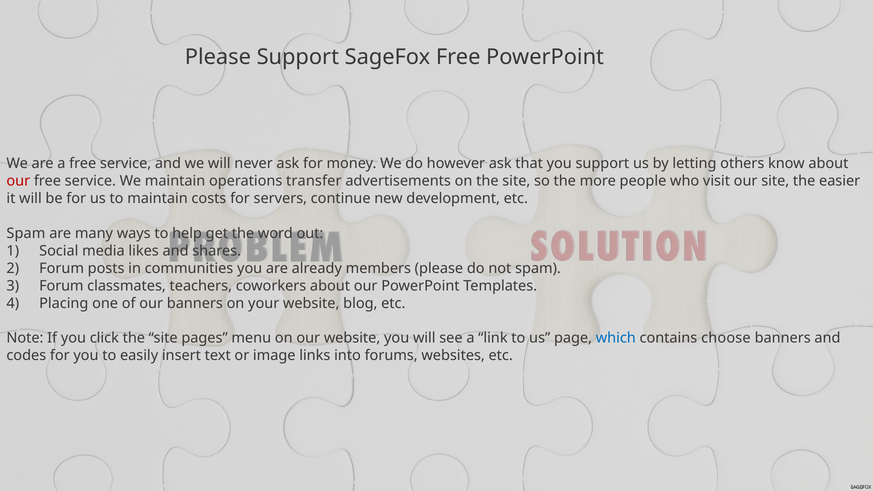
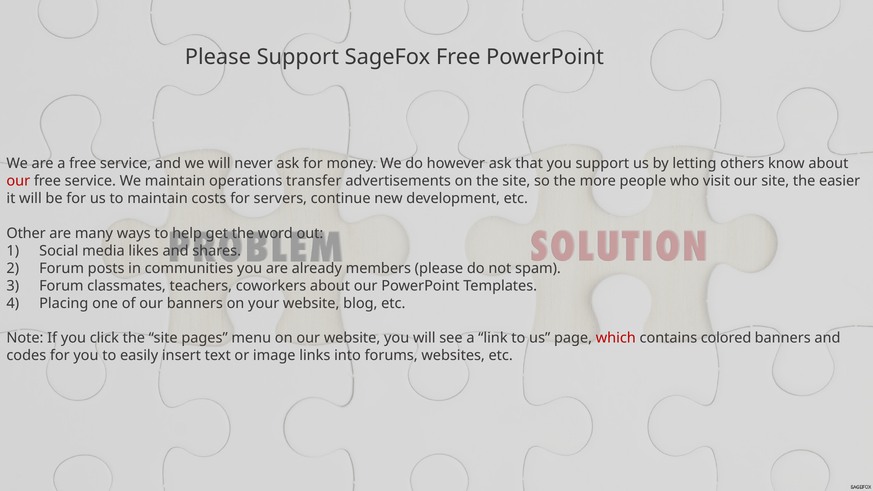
Spam: Spam -> Other (26, 233)
which colour: blue -> red (616, 338)
choose: choose -> colored (726, 338)
